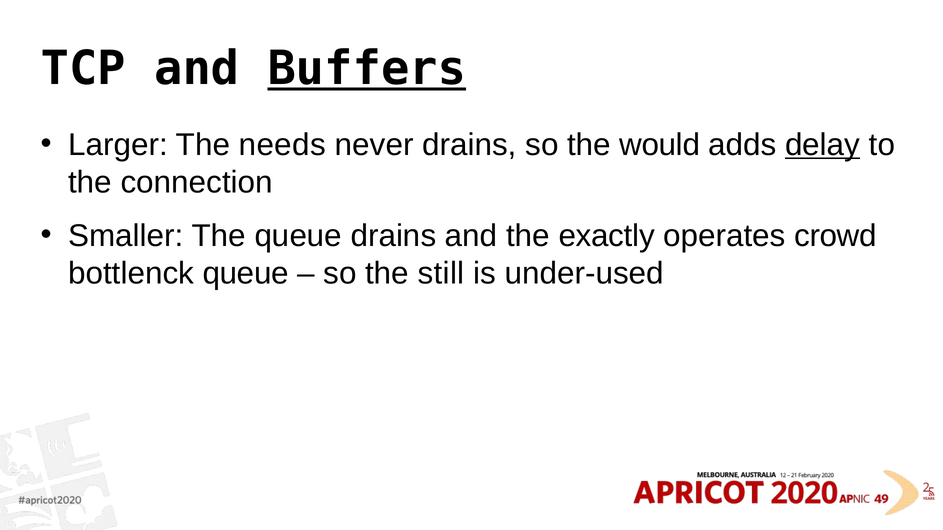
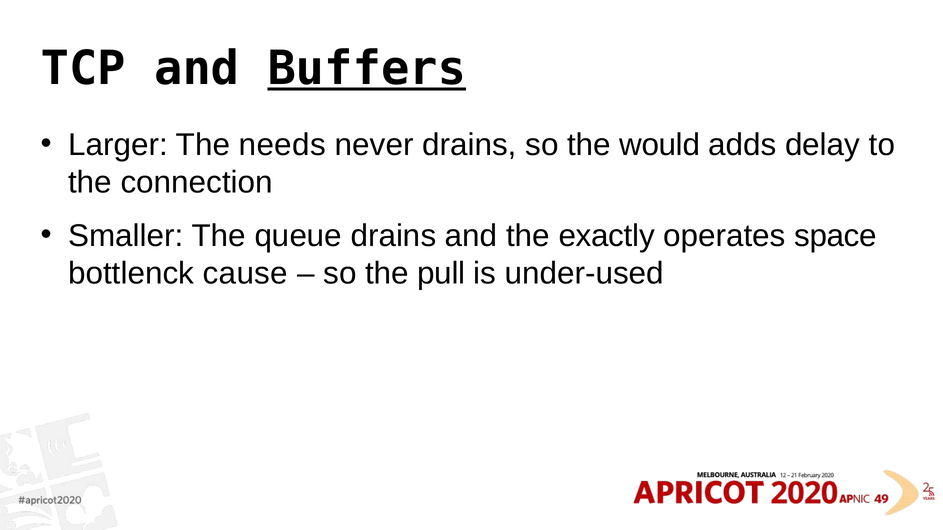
delay underline: present -> none (823, 145)
crowd: crowd -> space (836, 236)
bottlenck queue: queue -> cause (245, 274)
still: still -> pull (441, 274)
